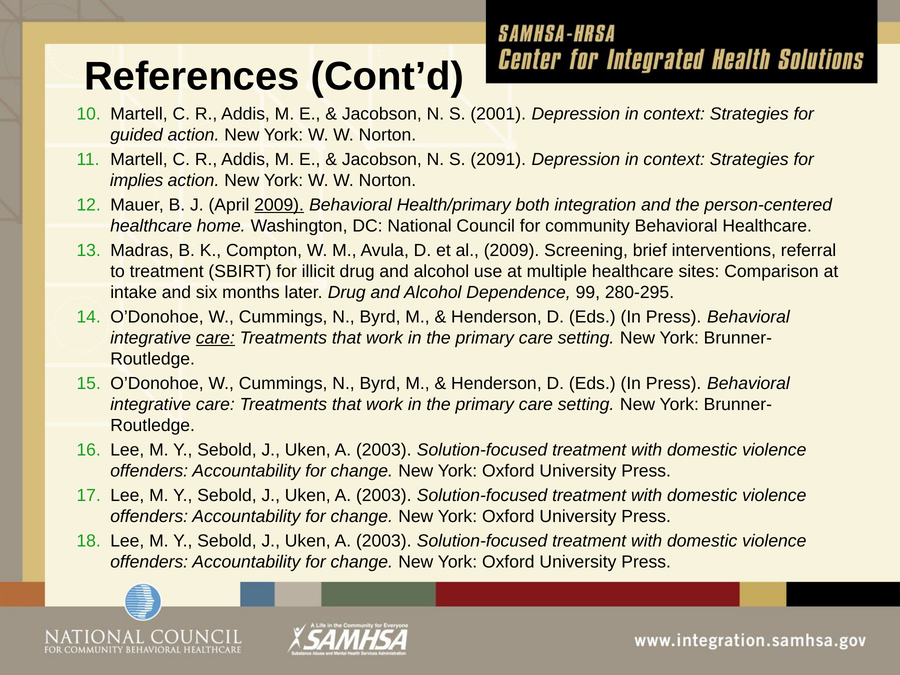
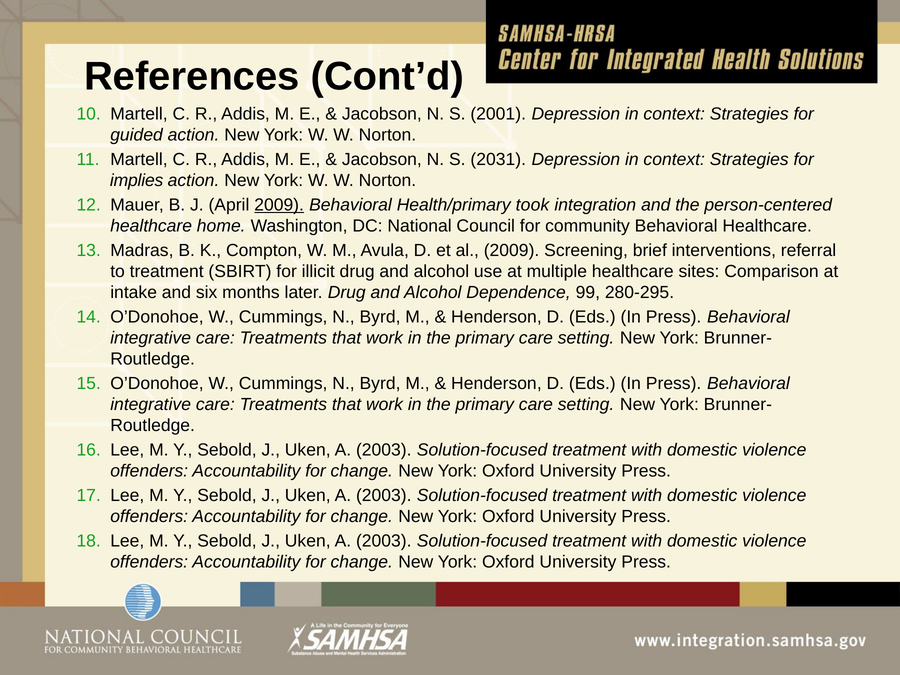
2091: 2091 -> 2031 (498, 159)
both: both -> took (533, 205)
care underline: present -> none (215, 338)
